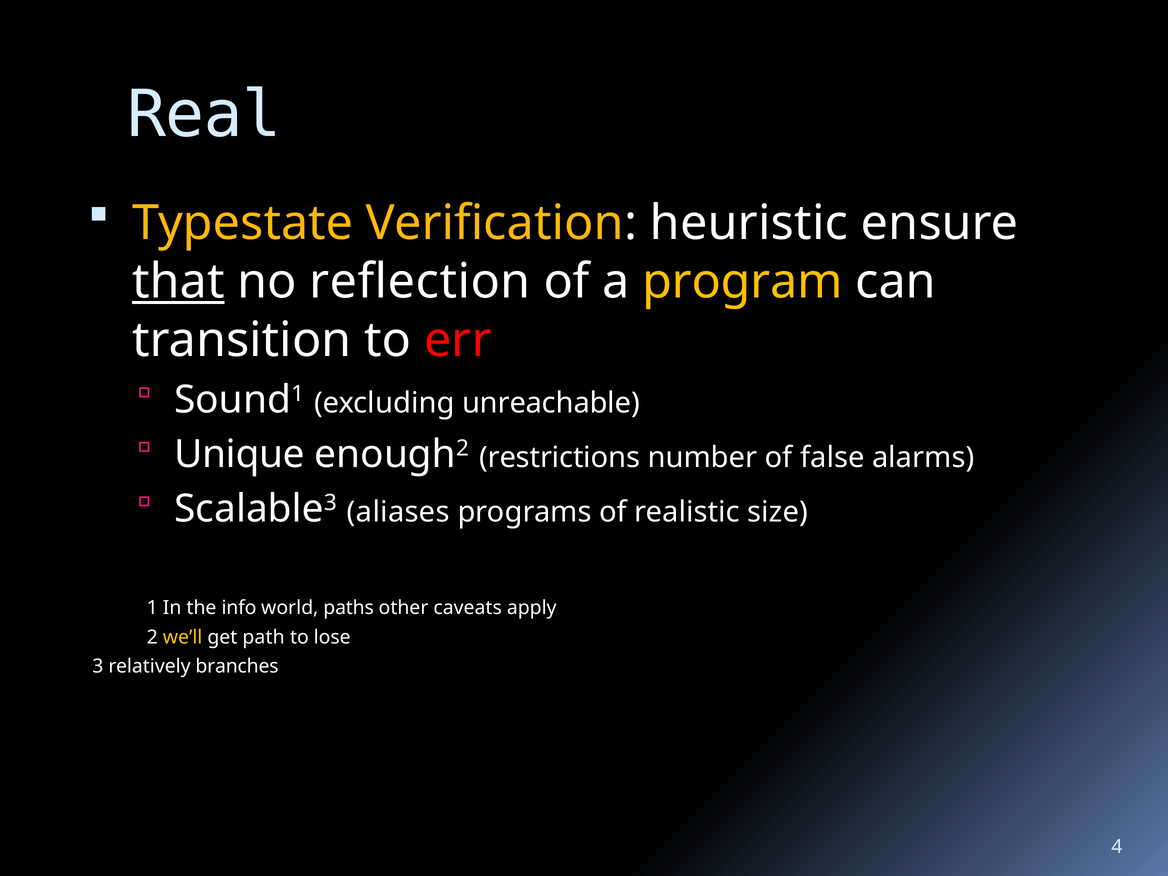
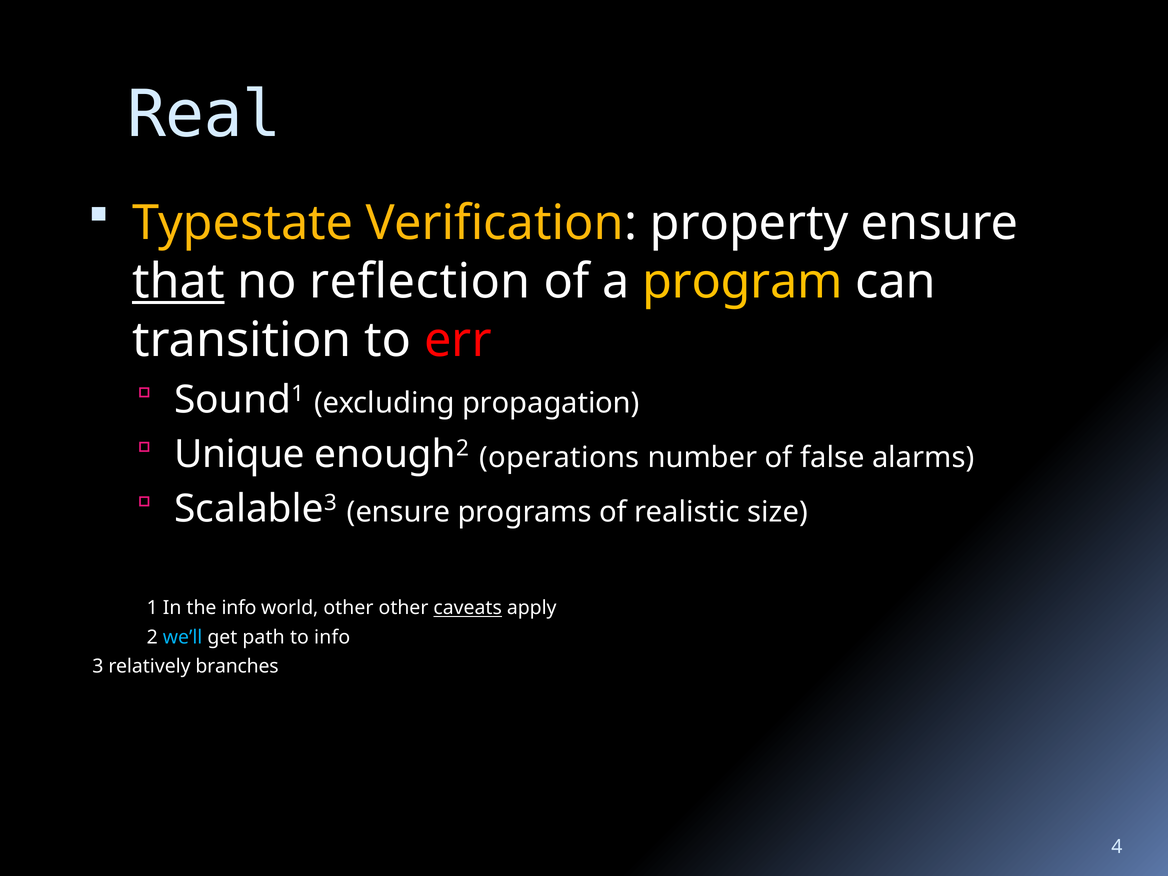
heuristic: heuristic -> property (749, 223)
unreachable: unreachable -> propagation (551, 403)
restrictions: restrictions -> operations (559, 457)
Scalable3 aliases: aliases -> ensure (398, 512)
world paths: paths -> other (348, 608)
caveats underline: none -> present (468, 608)
we’ll colour: yellow -> light blue (183, 637)
to lose: lose -> info (332, 637)
